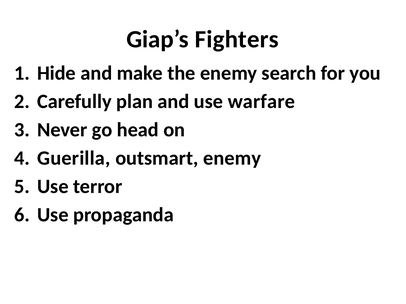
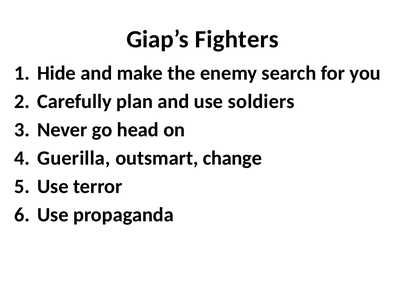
warfare: warfare -> soldiers (261, 102)
outsmart enemy: enemy -> change (232, 158)
